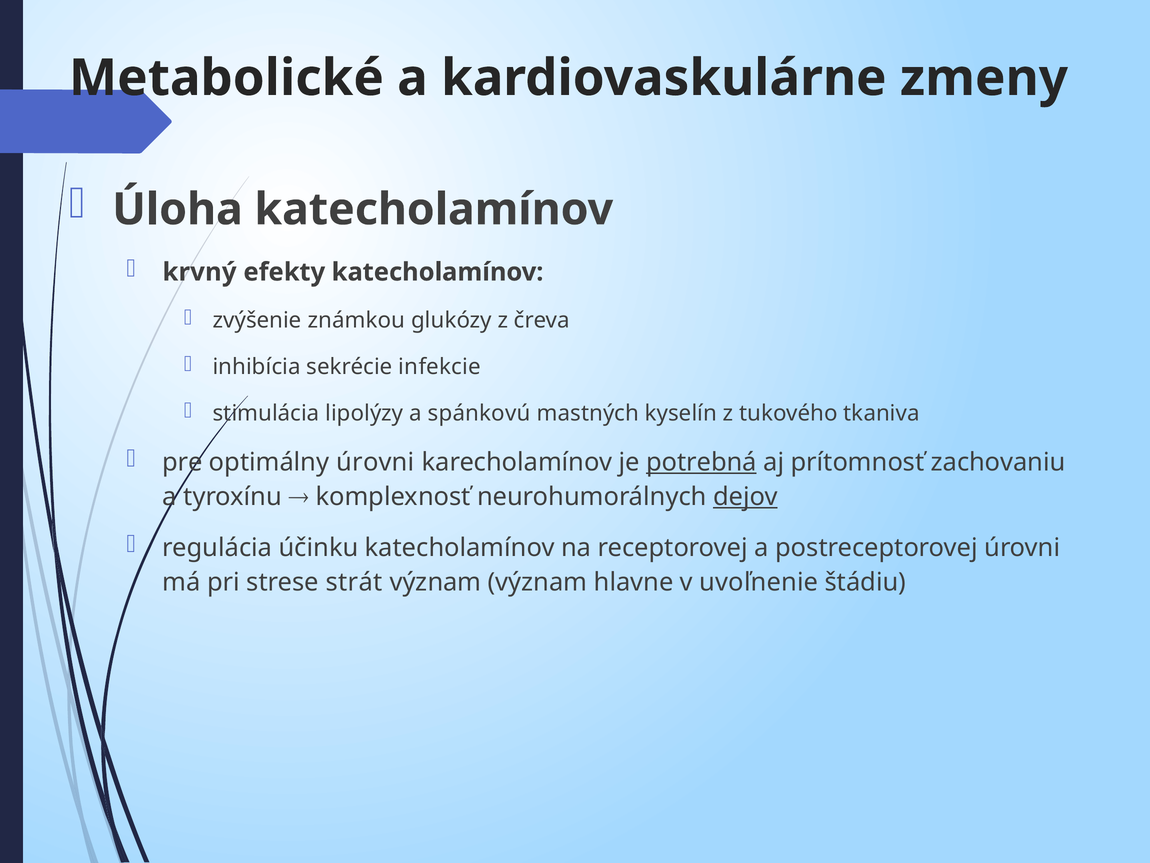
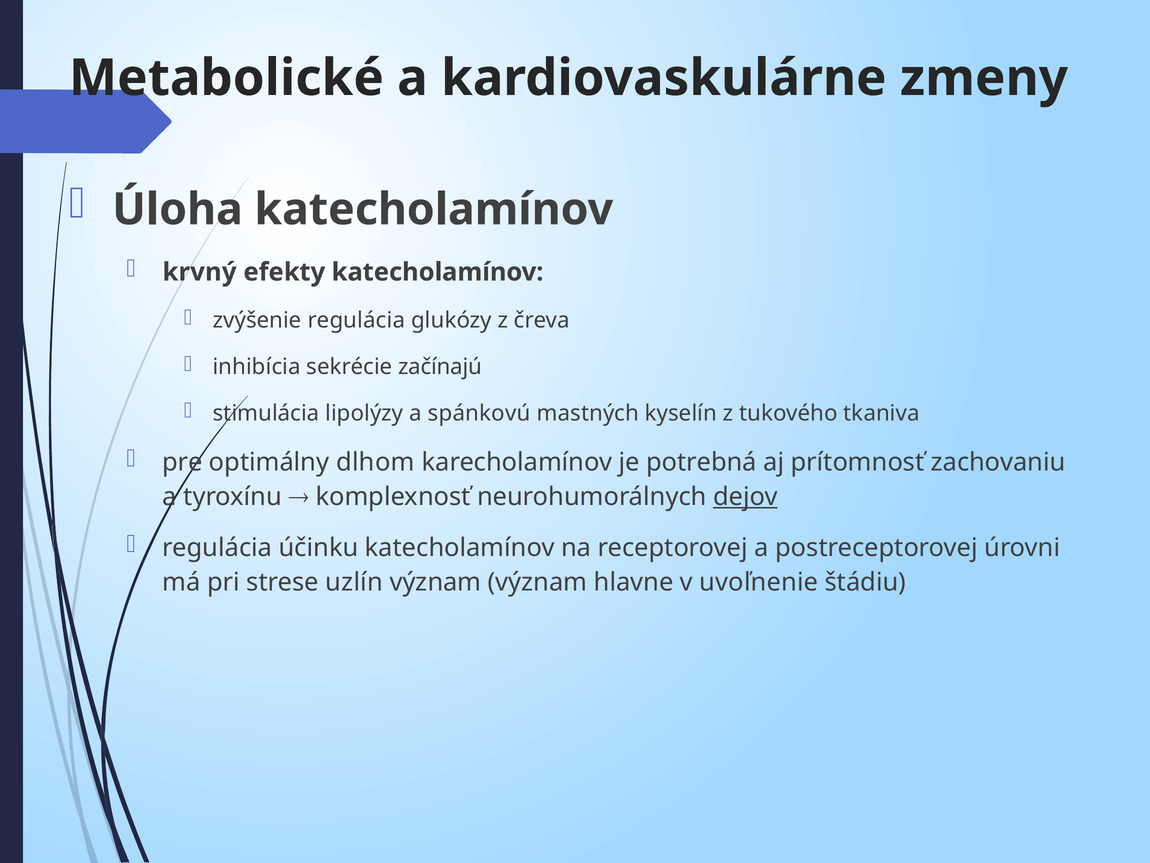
zvýšenie známkou: známkou -> regulácia (356, 320)
infekcie: infekcie -> začínajú (440, 367)
optimálny úrovni: úrovni -> dlhom (375, 462)
potrebná underline: present -> none (701, 462)
strát: strát -> uzlín (354, 582)
